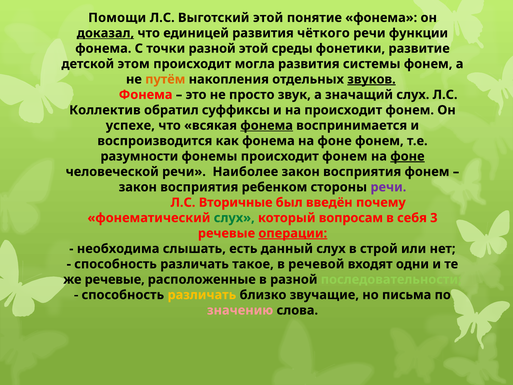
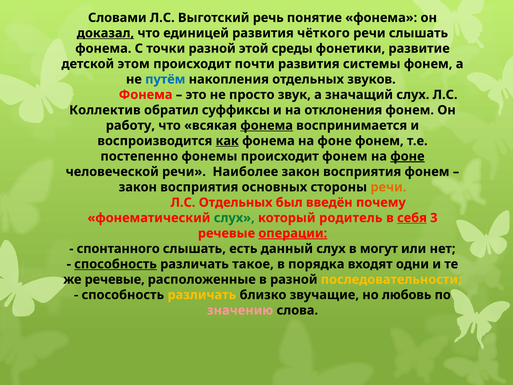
Помощи: Помощи -> Словами (117, 18)
Выготский этой: этой -> речь (268, 18)
речи функции: функции -> слышать (418, 33)
могла: могла -> почти (255, 64)
путём colour: orange -> blue (165, 79)
звуков underline: present -> none (371, 79)
на происходит: происходит -> отклонения (343, 110)
успехе: успехе -> работу (130, 125)
как underline: none -> present (227, 141)
разумности: разумности -> постепенно (139, 156)
ребенком: ребенком -> основных (274, 187)
речи colour: purple -> orange (388, 187)
Л.С Вторичные: Вторичные -> Отдельных (236, 202)
вопросам: вопросам -> родитель (351, 218)
себя underline: none -> present (412, 218)
необходима: необходима -> спонтанного (118, 249)
строй: строй -> могут (379, 249)
способность underline: none -> present (116, 264)
речевой: речевой -> порядка (316, 264)
последовательности colour: light green -> yellow (391, 279)
письма: письма -> любовь (407, 295)
